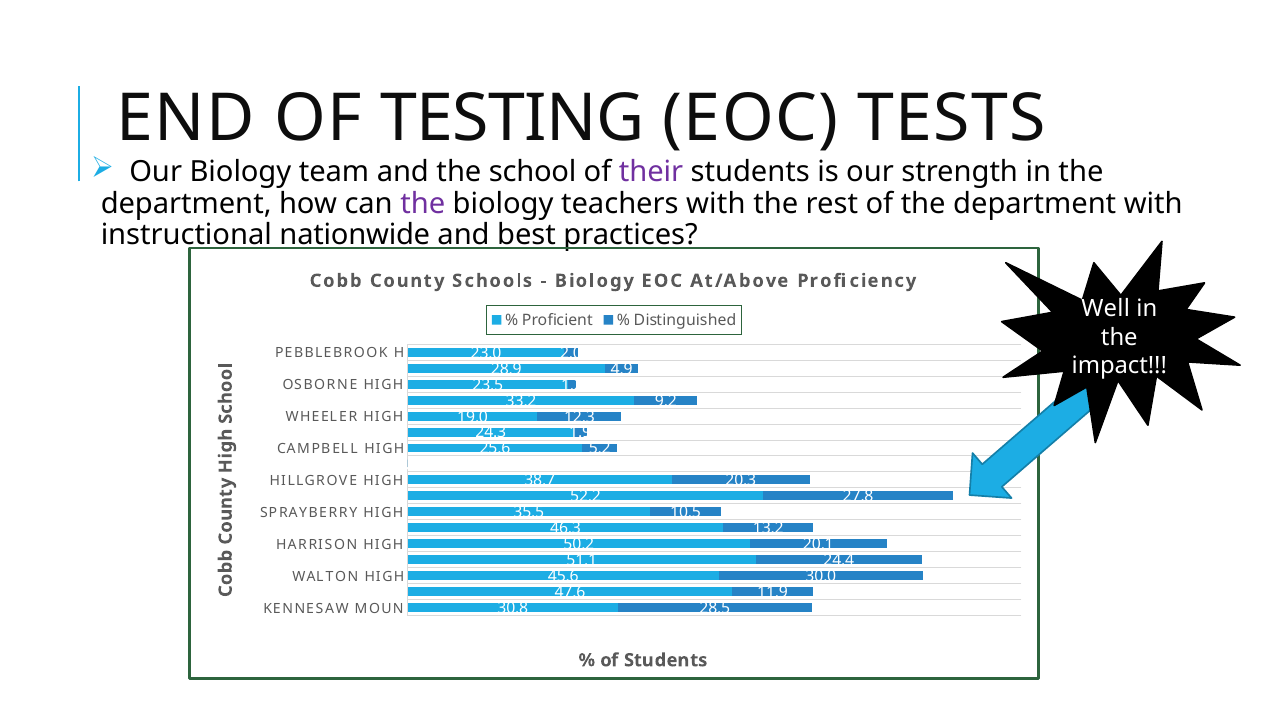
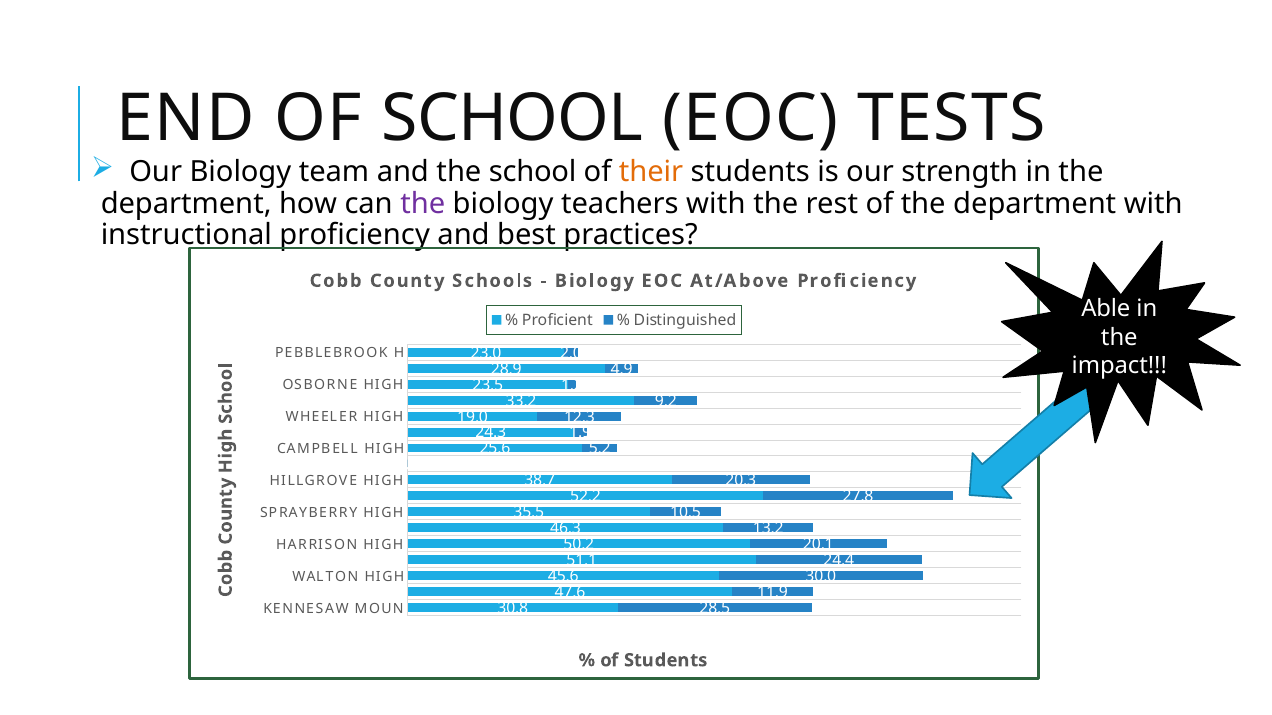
OF TESTING: TESTING -> SCHOOL (513, 119)
their colour: purple -> orange (651, 172)
instructional nationwide: nationwide -> proficiency (355, 235)
Well: Well -> Able (1106, 309)
